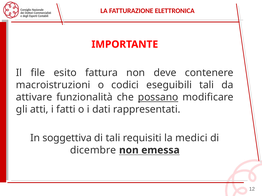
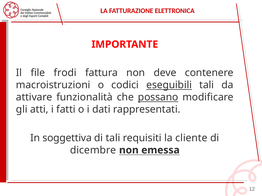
esito: esito -> frodi (65, 73)
eseguibili underline: none -> present (169, 85)
medici: medici -> cliente (191, 138)
